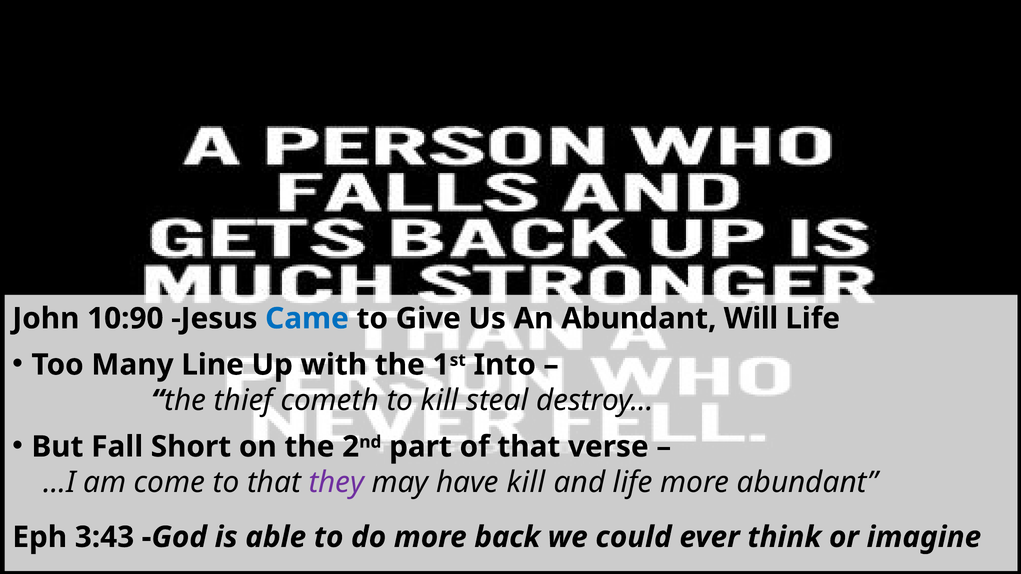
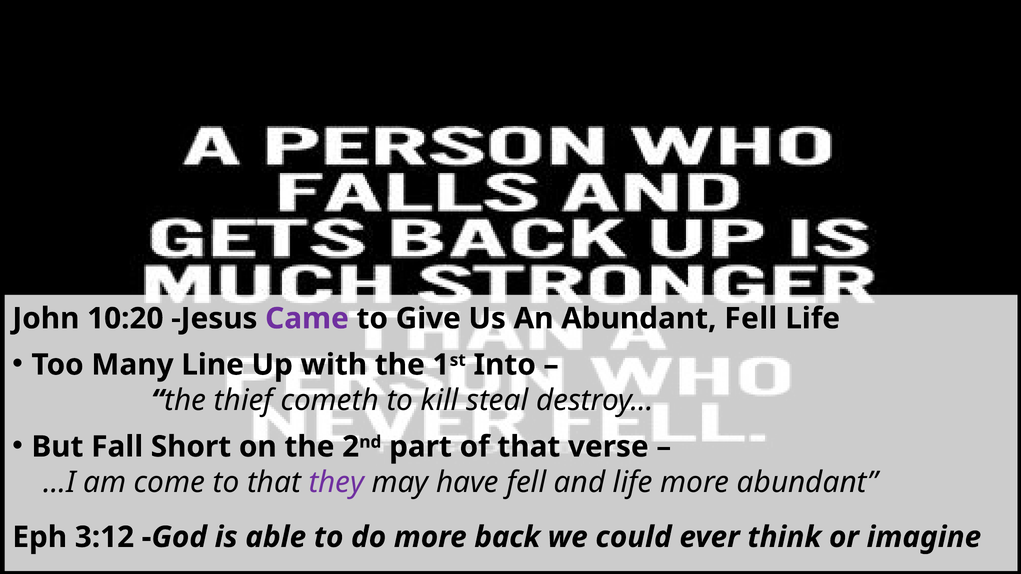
10:90: 10:90 -> 10:20 (125, 319)
Came colour: blue -> purple (307, 319)
Abundant Will: Will -> Fell (751, 319)
have kill: kill -> fell (526, 483)
3:43: 3:43 -> 3:12 (104, 537)
